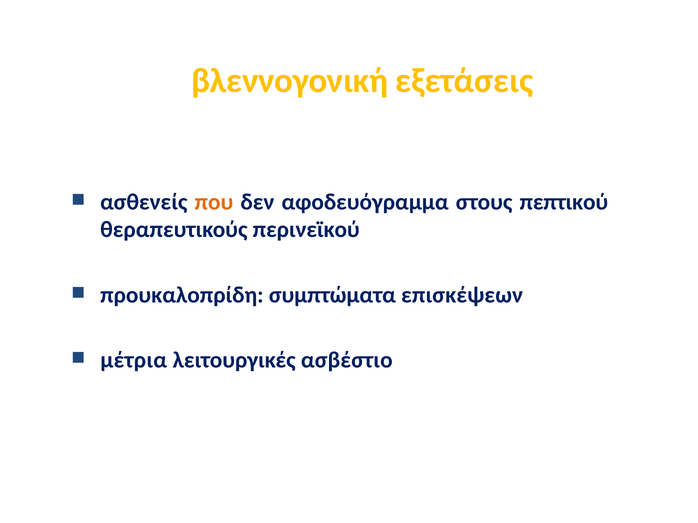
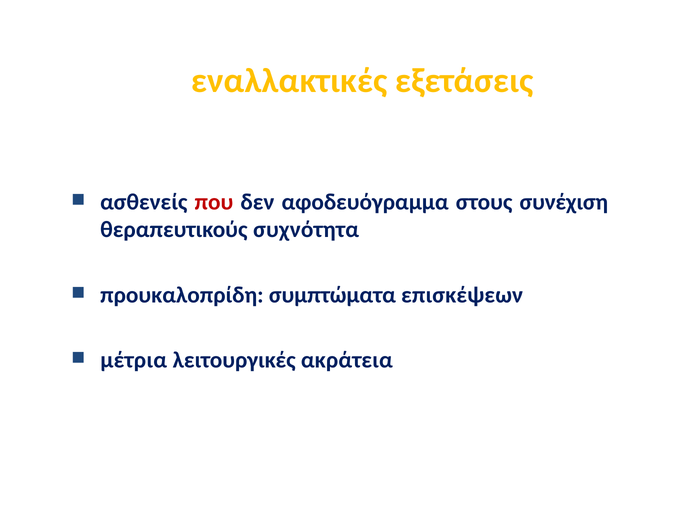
βλεννογονική: βλεννογονική -> εναλλακτικές (289, 81)
που colour: orange -> red (214, 202)
πεπτικού: πεπτικού -> συνέχιση (564, 202)
περινεϊκού: περινεϊκού -> συχνότητα (306, 230)
ασβέστιο: ασβέστιο -> ακράτεια (347, 360)
